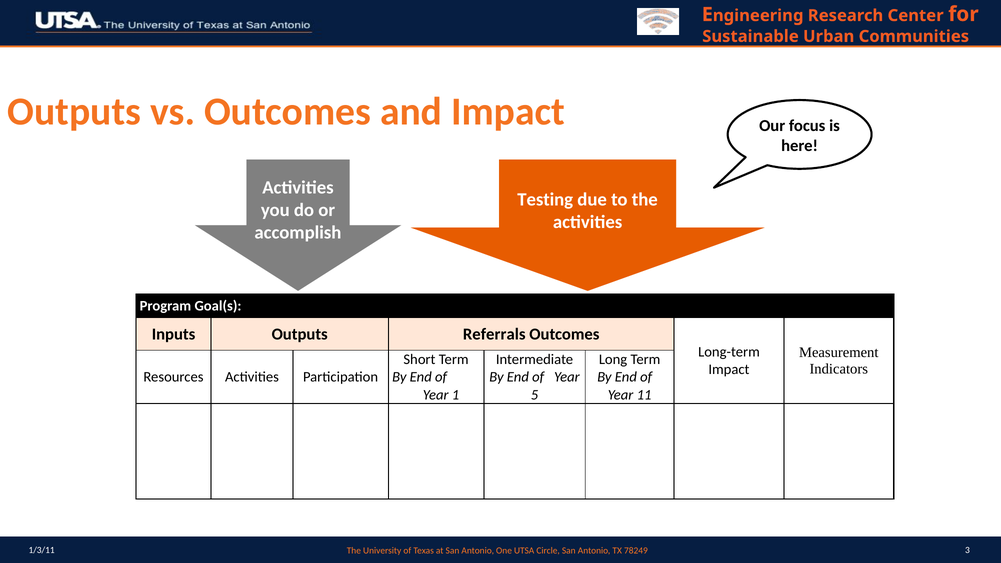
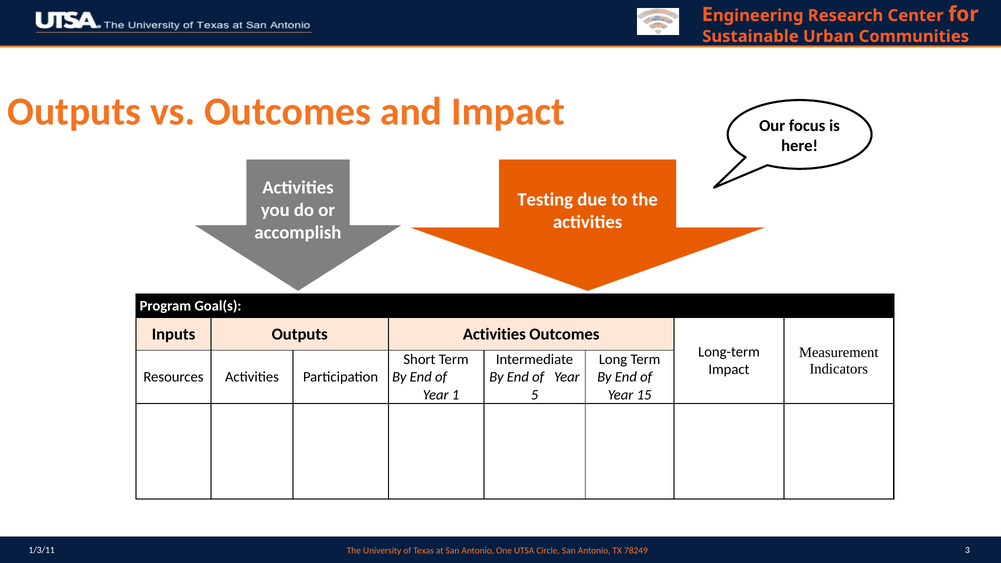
Outputs Referrals: Referrals -> Activities (494, 334)
11: 11 -> 15 (644, 395)
